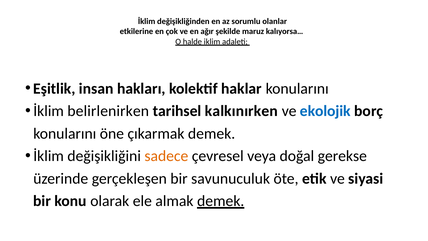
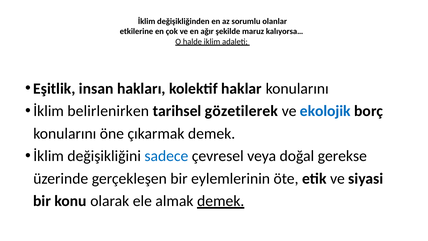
kalkınırken: kalkınırken -> gözetilerek (241, 111)
sadece colour: orange -> blue (166, 156)
savunuculuk: savunuculuk -> eylemlerinin (231, 178)
